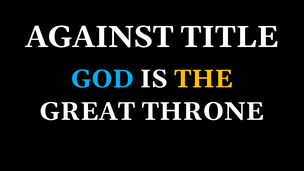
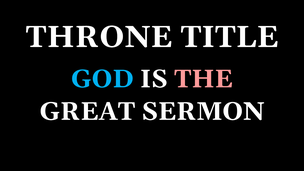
AGAINST: AGAINST -> THRONE (99, 37)
THE colour: yellow -> pink (203, 79)
THRONE: THRONE -> SERMON (203, 111)
